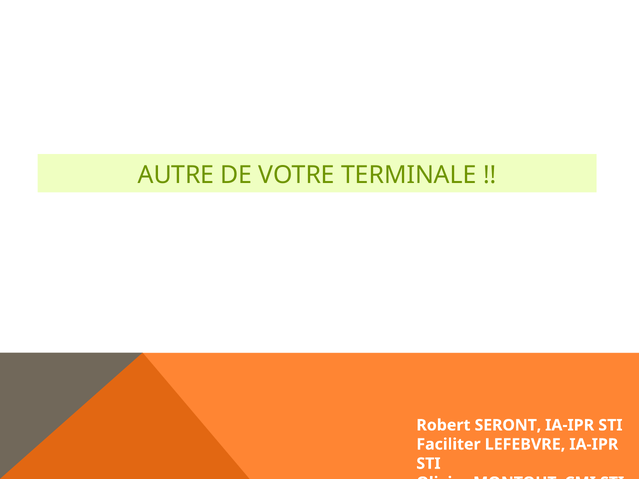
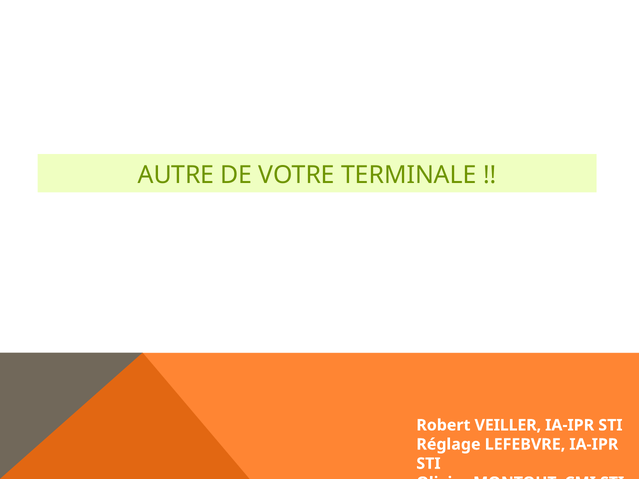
SERONT: SERONT -> VEILLER (508, 425)
Faciliter: Faciliter -> Réglage (448, 445)
